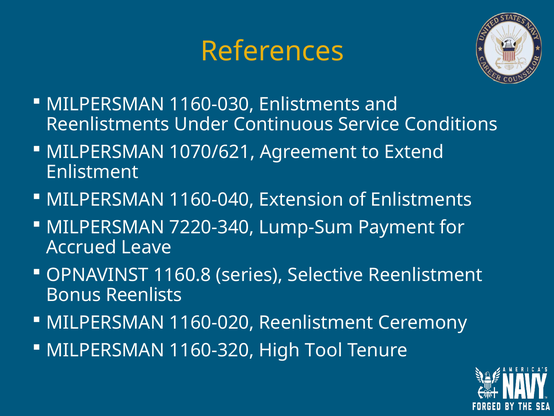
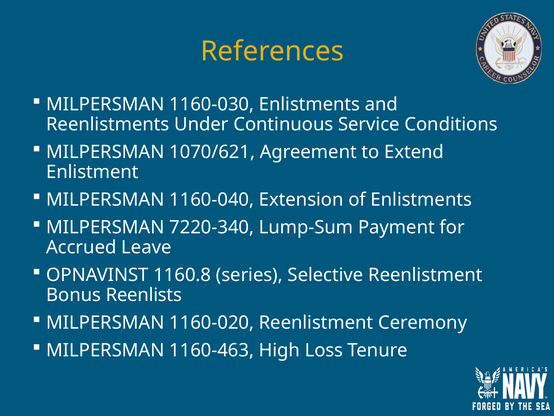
1160-320: 1160-320 -> 1160-463 (212, 350)
Tool: Tool -> Loss (324, 350)
